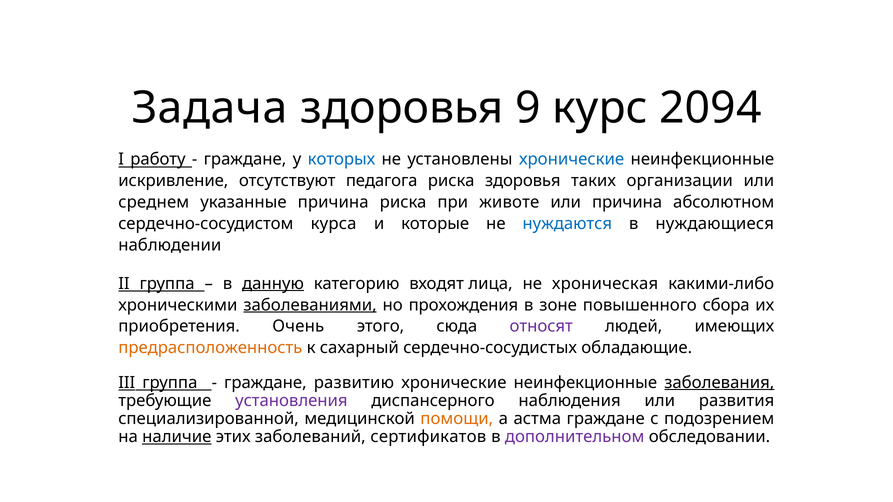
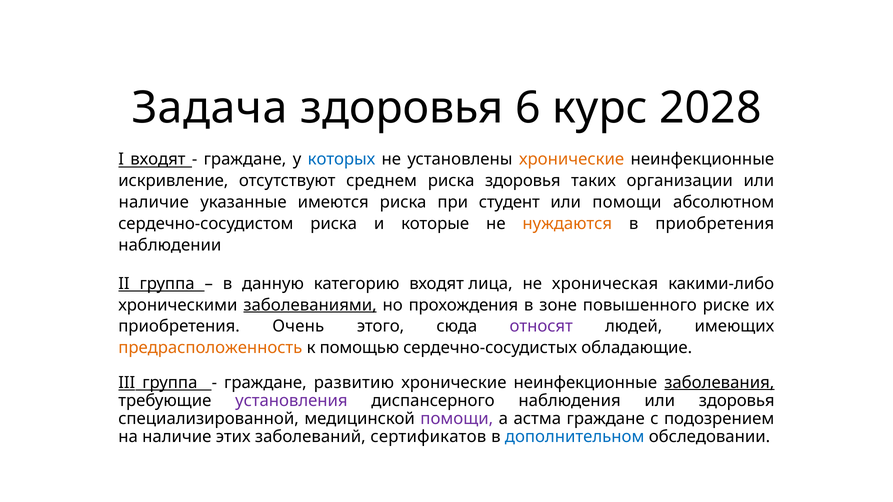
9: 9 -> 6 (528, 108)
2094: 2094 -> 2028 (710, 108)
I работу: работу -> входят (158, 159)
хронические colour: blue -> orange (572, 159)
педагога: педагога -> среднем (382, 181)
среднем: среднем -> наличие (154, 202)
указанные причина: причина -> имеются (333, 202)
животе: животе -> студент (509, 202)
или причина: причина -> помощи (627, 202)
сердечно-сосудистом курса: курса -> риска (334, 224)
нуждаются colour: blue -> orange (567, 224)
в нуждающиеся: нуждающиеся -> приобретения (715, 224)
данную underline: present -> none (273, 284)
сбора: сбора -> риске (726, 305)
сахарный: сахарный -> помощью (359, 348)
или развития: развития -> здоровья (737, 401)
помощи colour: orange -> purple (457, 419)
наличие underline: present -> none (177, 437)
дополнительном colour: purple -> blue (575, 437)
